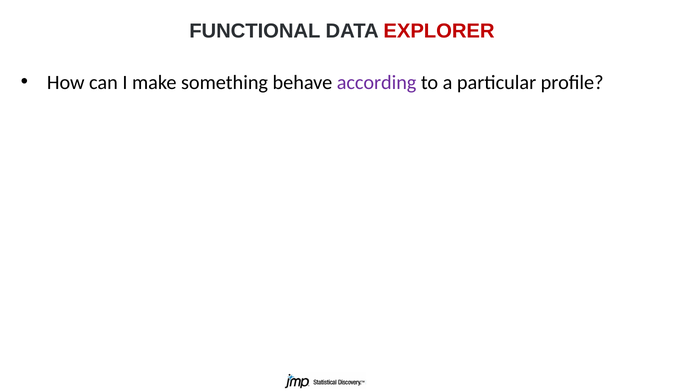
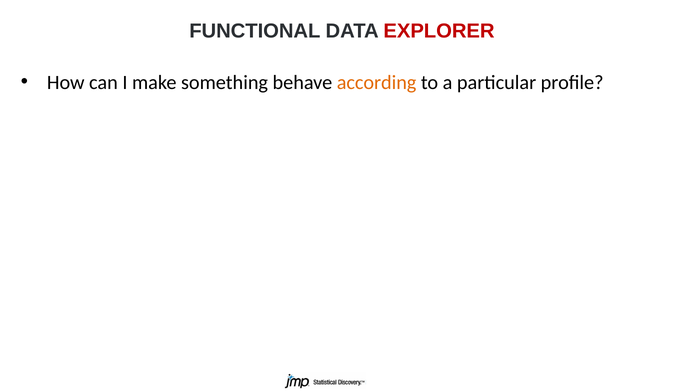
according colour: purple -> orange (377, 82)
